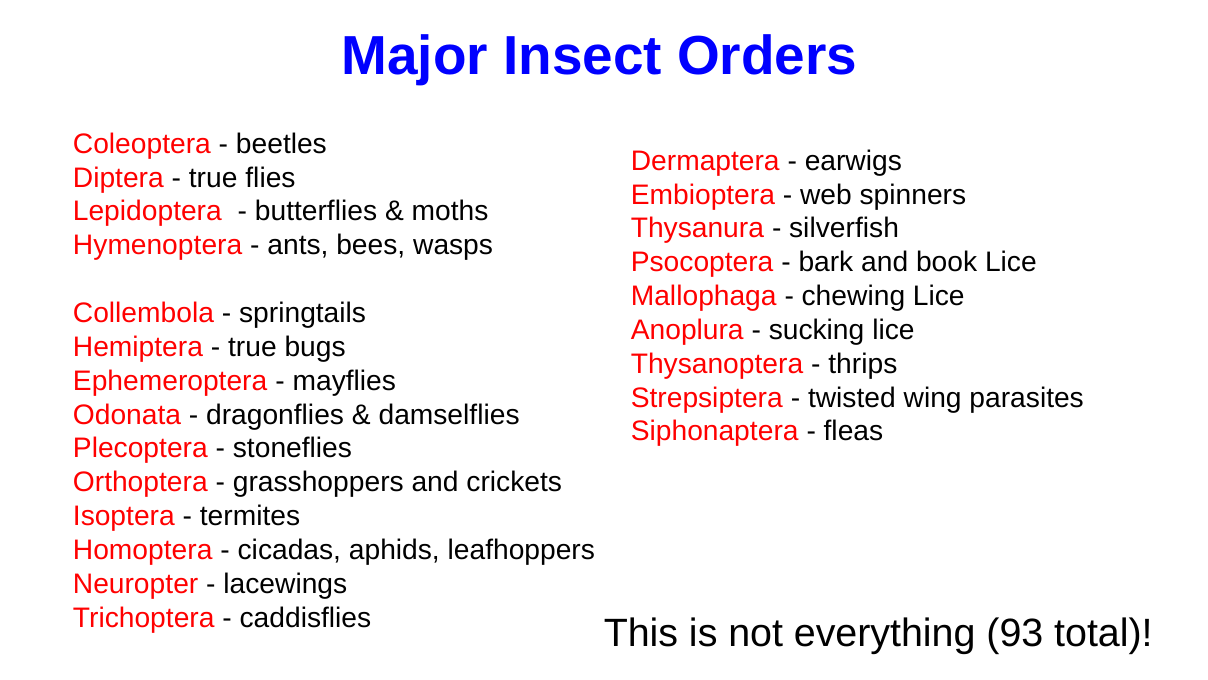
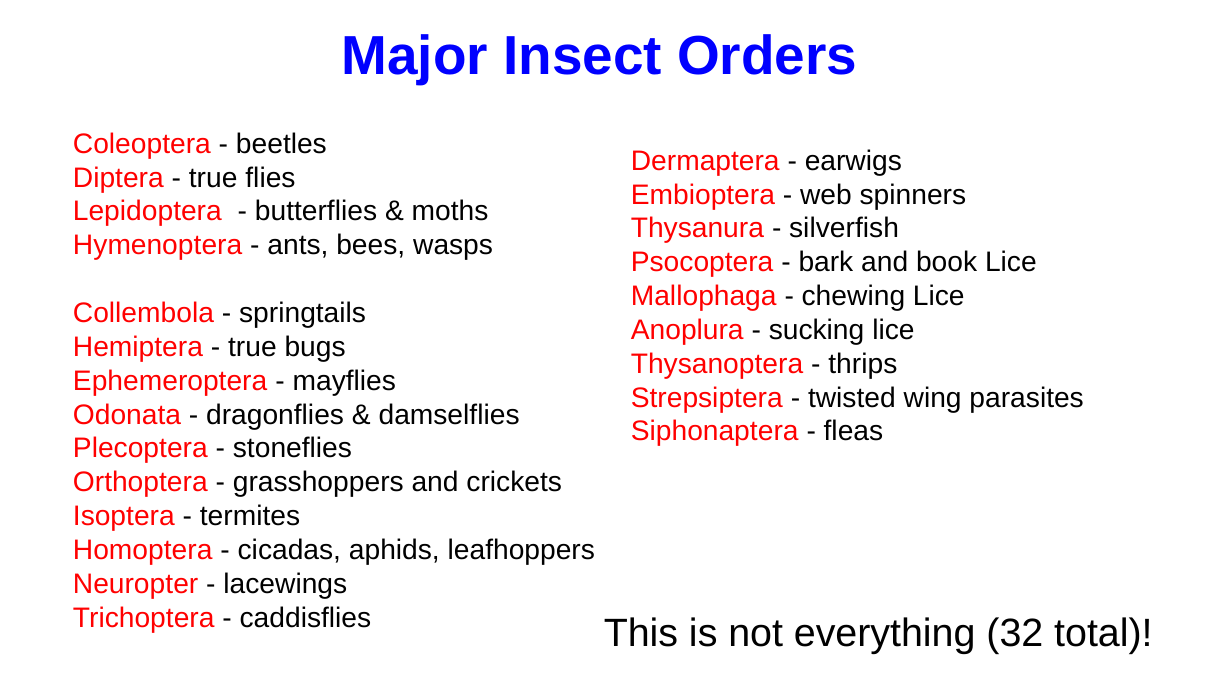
93: 93 -> 32 (1015, 633)
